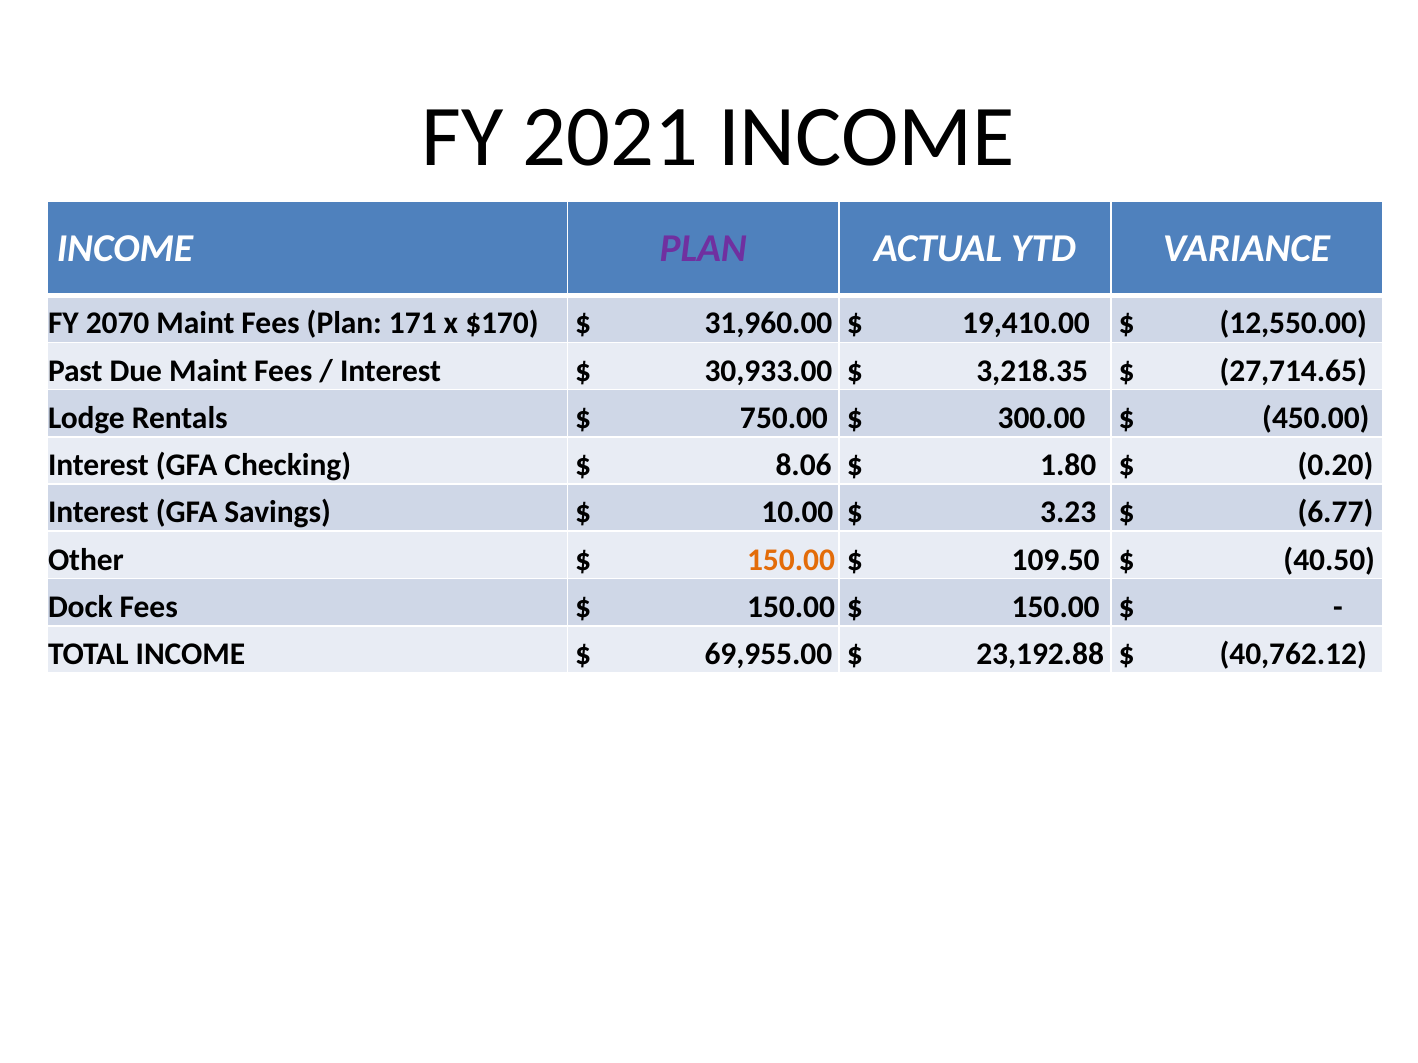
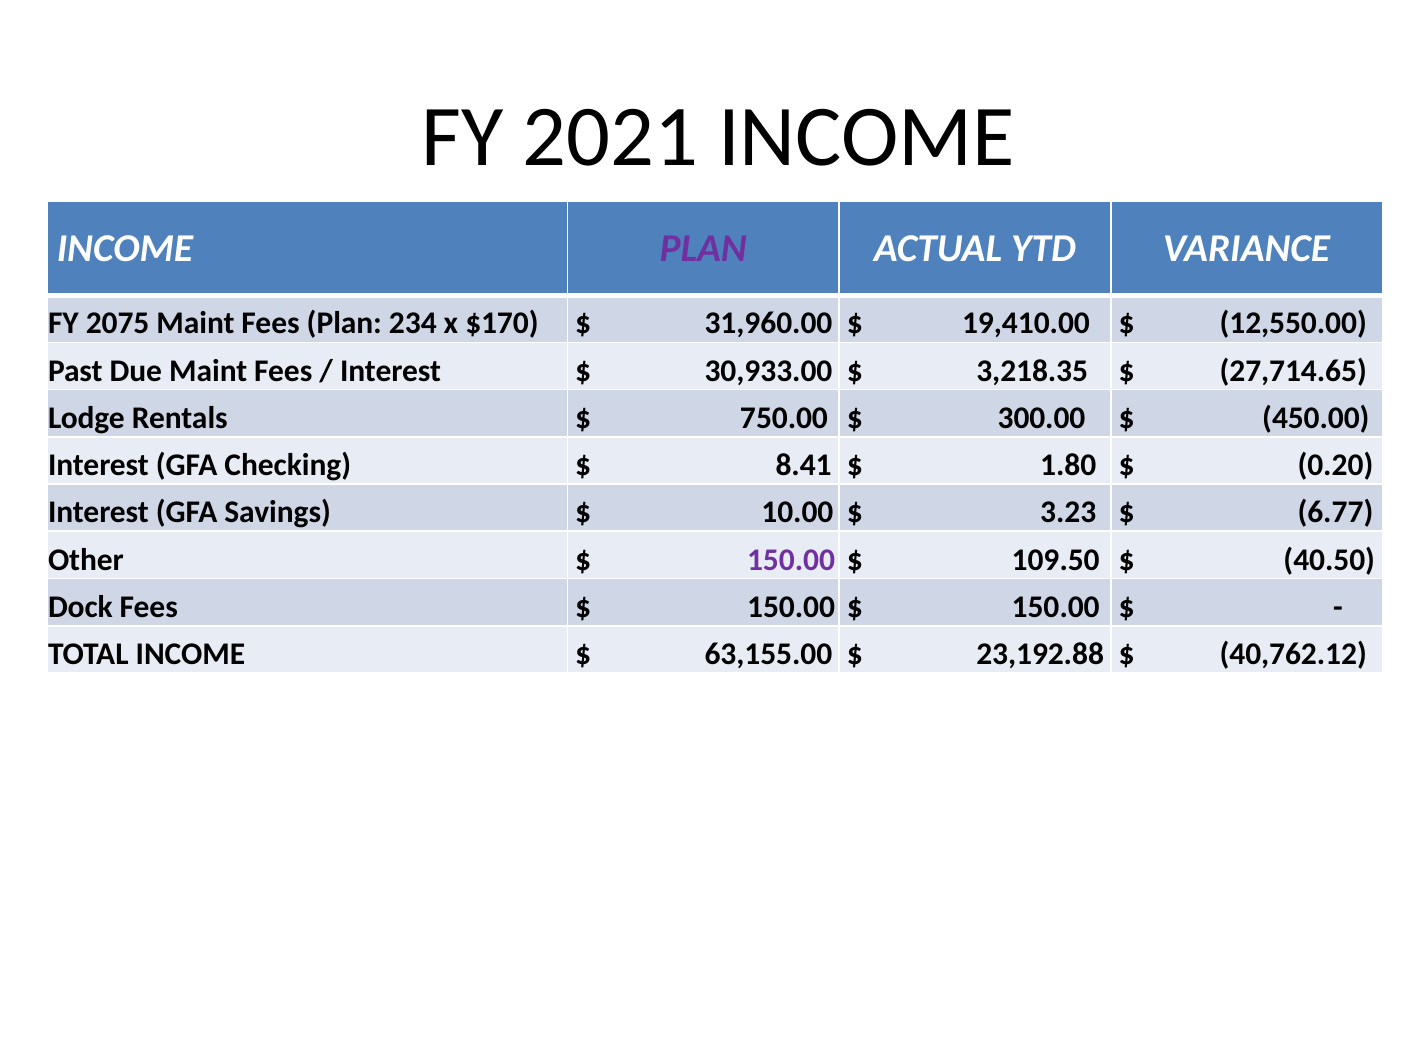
2070: 2070 -> 2075 (118, 324)
171: 171 -> 234 (413, 324)
8.06: 8.06 -> 8.41 (804, 465)
150.00 colour: orange -> purple (791, 560)
69,955.00: 69,955.00 -> 63,155.00 (768, 654)
